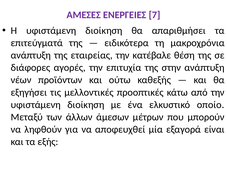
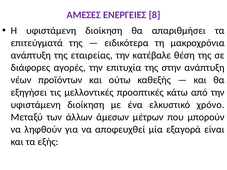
7: 7 -> 8 (155, 15)
οποίο: οποίο -> χρόνο (211, 105)
